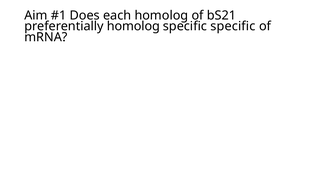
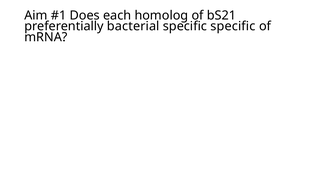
preferentially homolog: homolog -> bacterial (133, 26)
